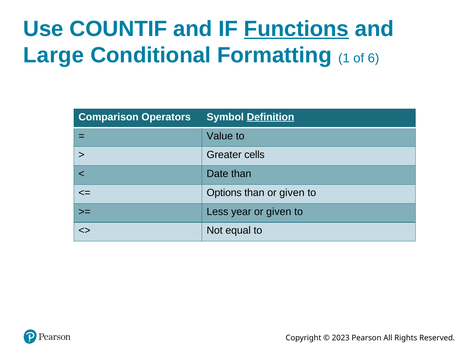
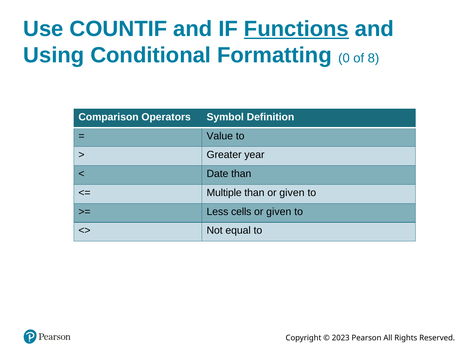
Large: Large -> Using (54, 55)
1: 1 -> 0 (344, 58)
6: 6 -> 8 (373, 58)
Definition underline: present -> none (270, 117)
cells: cells -> year (254, 155)
Options: Options -> Multiple (224, 192)
year: year -> cells (241, 211)
